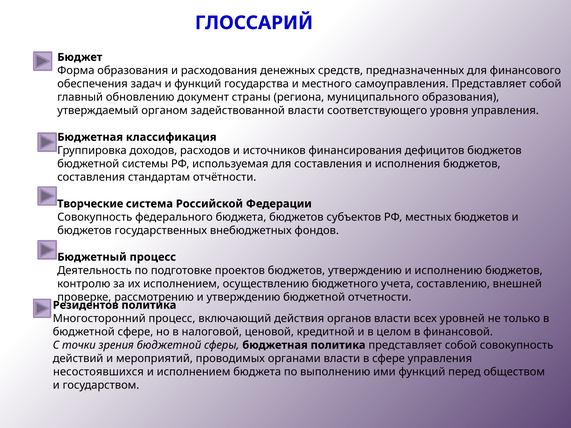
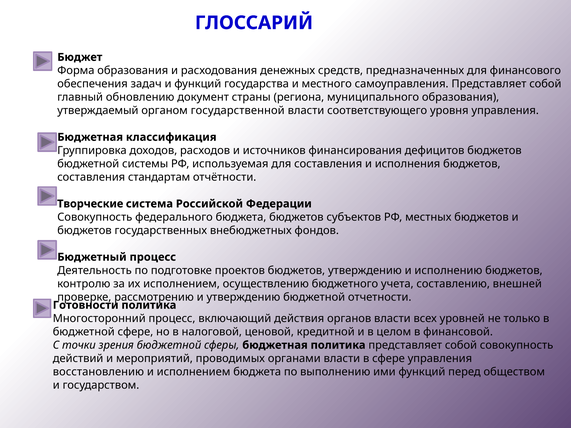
задействованной: задействованной -> государственной (238, 111)
Резидентов: Резидентов -> Готовности (86, 305)
несостоявшихся: несостоявшихся -> восстановлению (98, 372)
